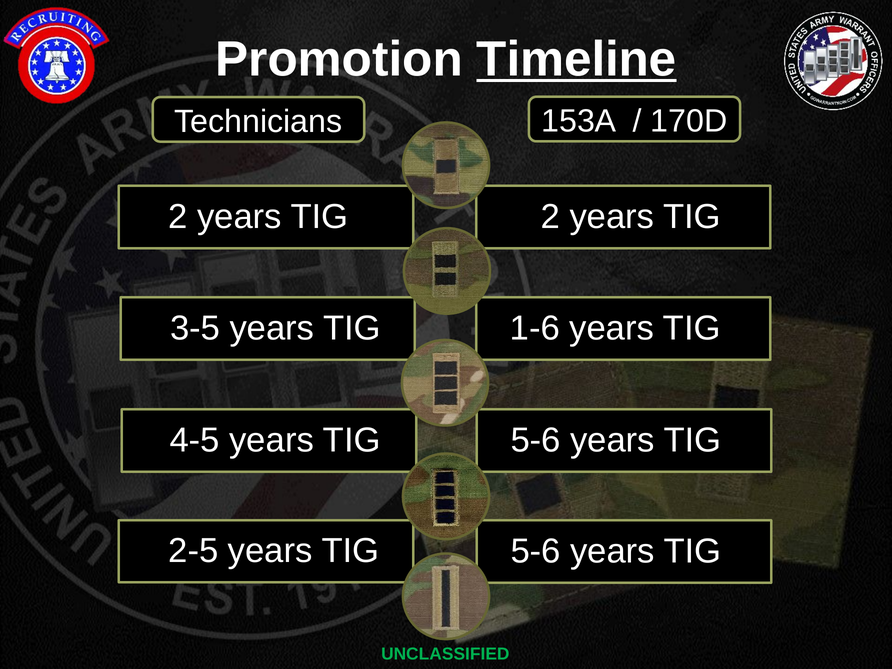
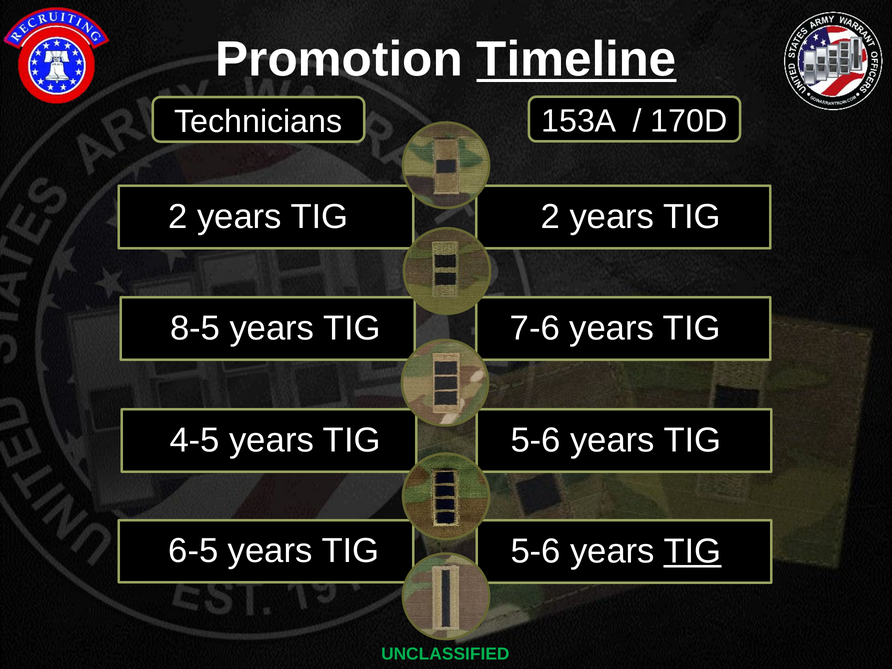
3-5: 3-5 -> 8-5 (195, 328)
1-6: 1-6 -> 7-6 (535, 328)
2-5: 2-5 -> 6-5 (193, 551)
TIG underline: none -> present (693, 551)
